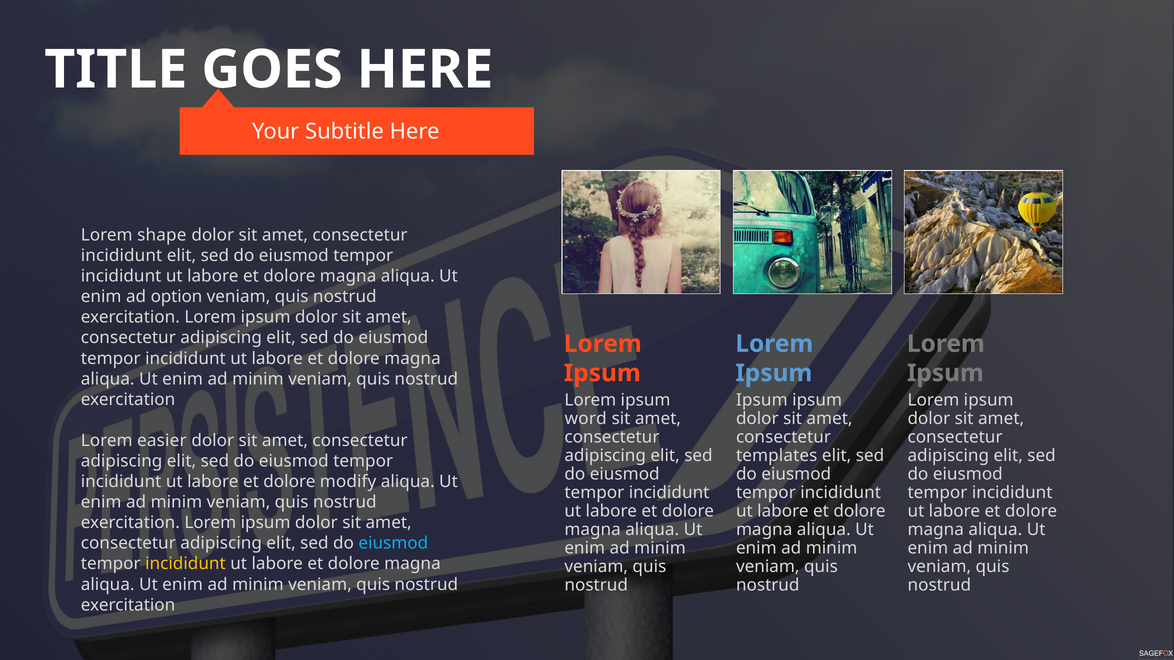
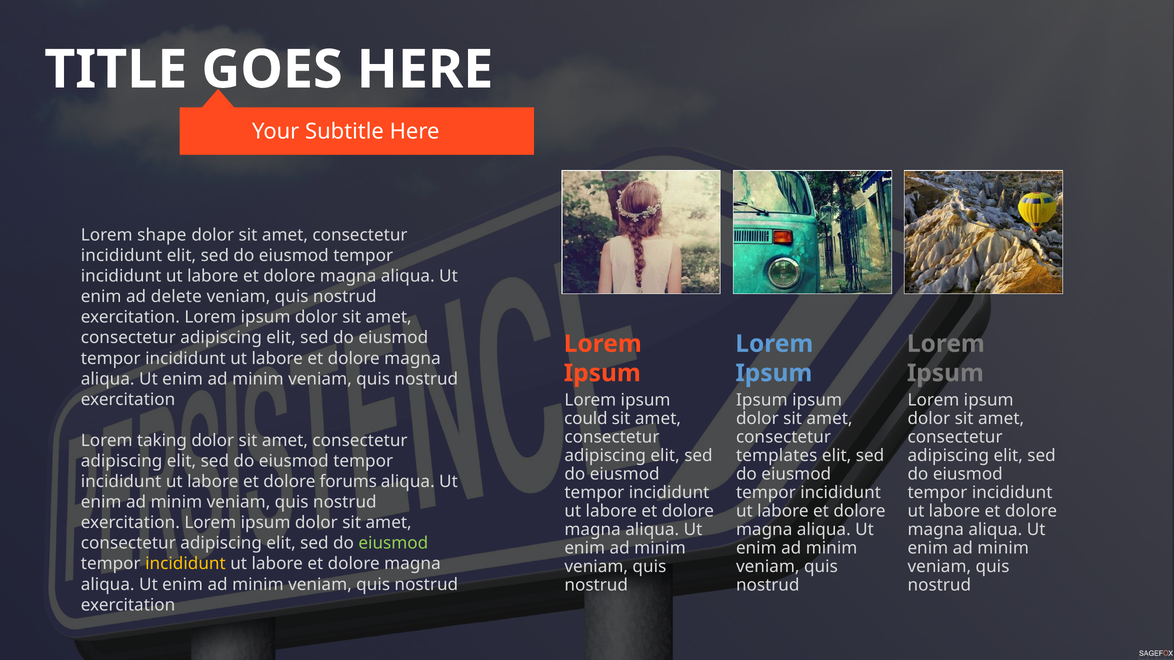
option: option -> delete (176, 297)
word: word -> could (586, 419)
easier: easier -> taking (162, 441)
modify: modify -> forums (348, 482)
eiusmod colour: light blue -> light green (393, 544)
